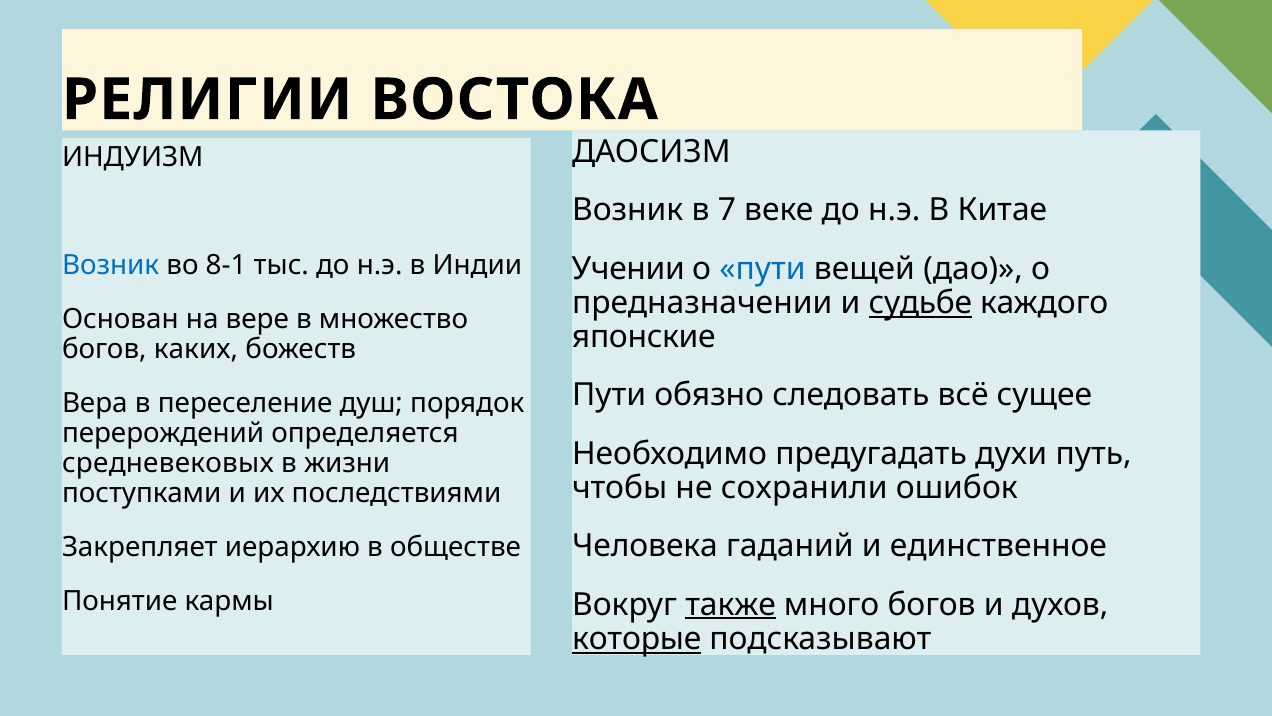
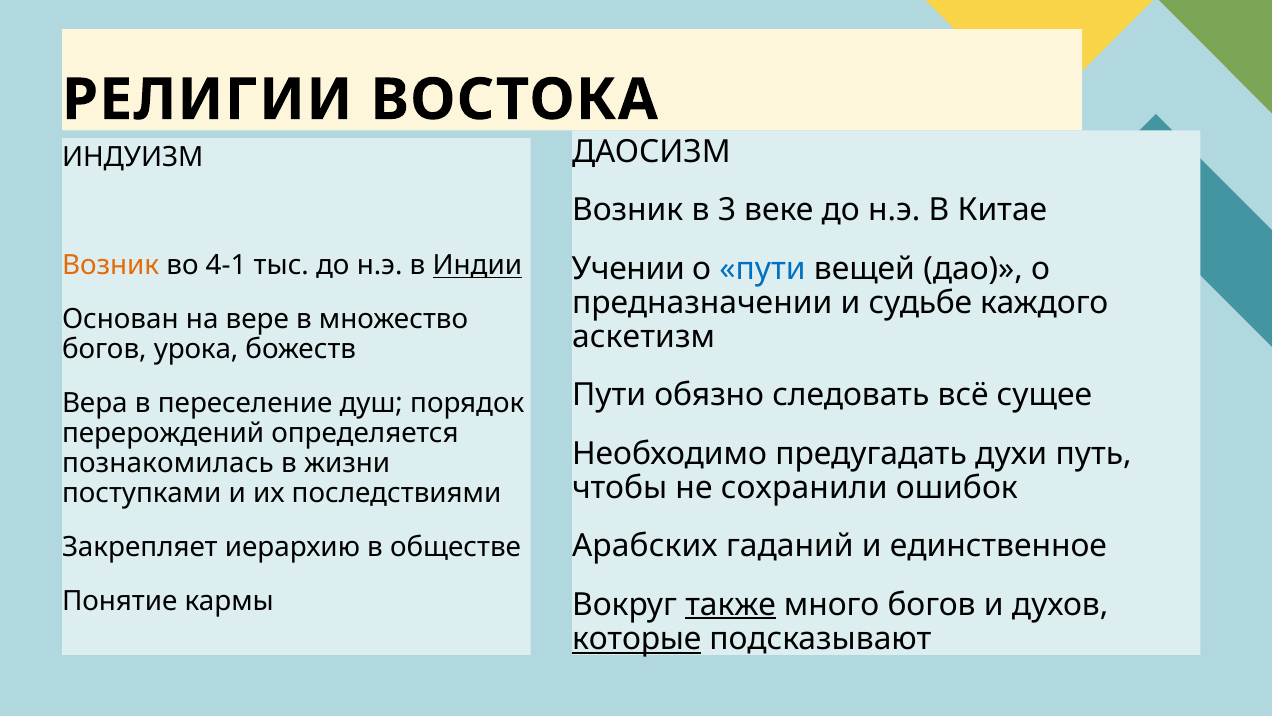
7: 7 -> 3 (727, 210)
Возник colour: blue -> orange (111, 265)
8-1: 8-1 -> 4-1 (226, 265)
Индии underline: none -> present (477, 265)
судьбе underline: present -> none (920, 303)
японские: японские -> аскетизм (644, 337)
каких: каких -> урока (196, 349)
средневековых: средневековых -> познакомилась (168, 463)
Человека: Человека -> Арабских (645, 546)
